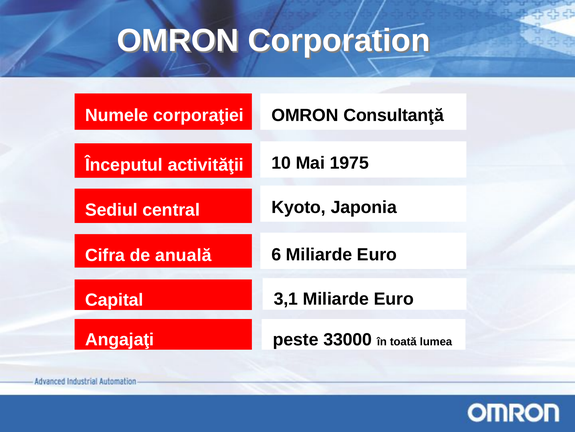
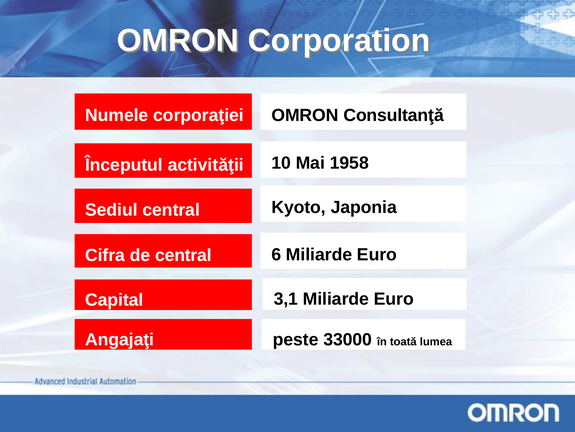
1975: 1975 -> 1958 (349, 163)
de anuală: anuală -> central (183, 255)
